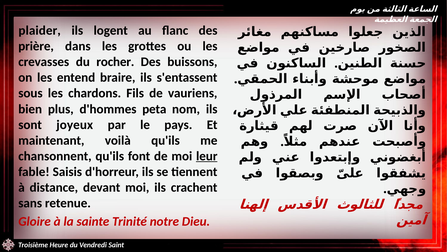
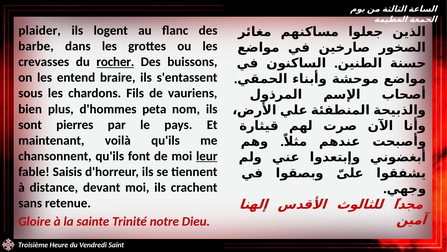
prière: prière -> barbe (36, 46)
rocher underline: none -> present (115, 62)
joyeux: joyeux -> pierres (75, 124)
